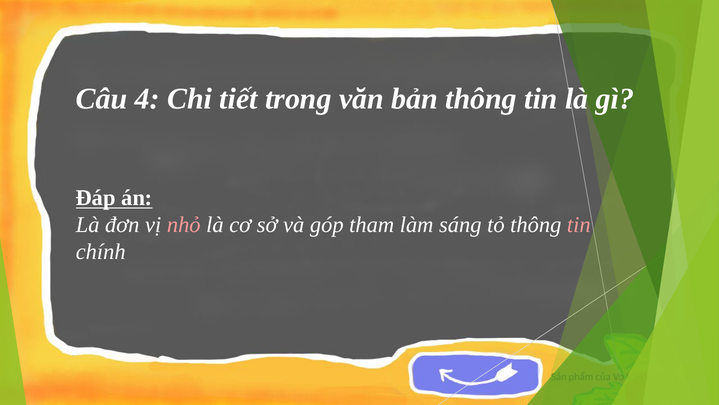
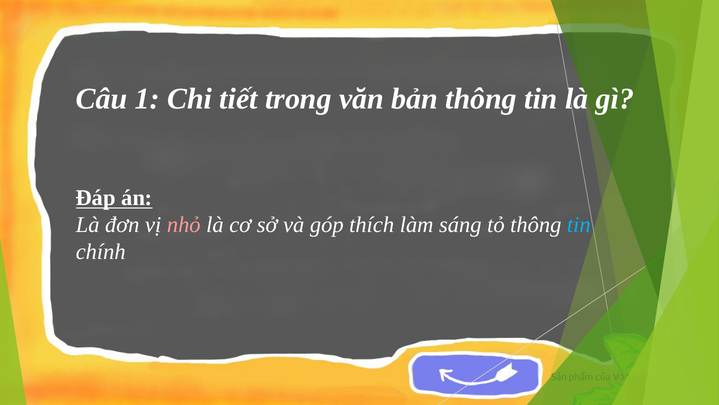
4: 4 -> 1 (147, 99)
tham: tham -> thích (372, 225)
tin colour: pink -> light blue (579, 225)
